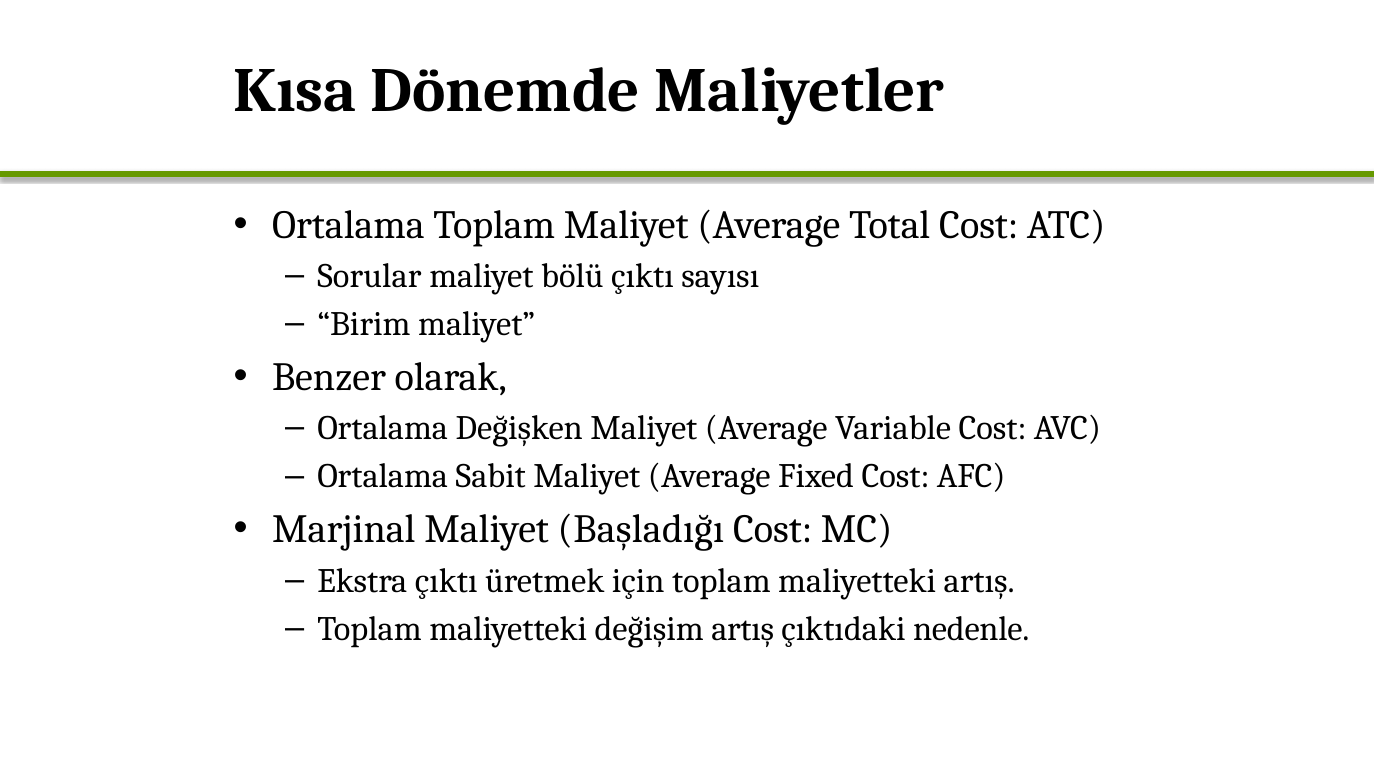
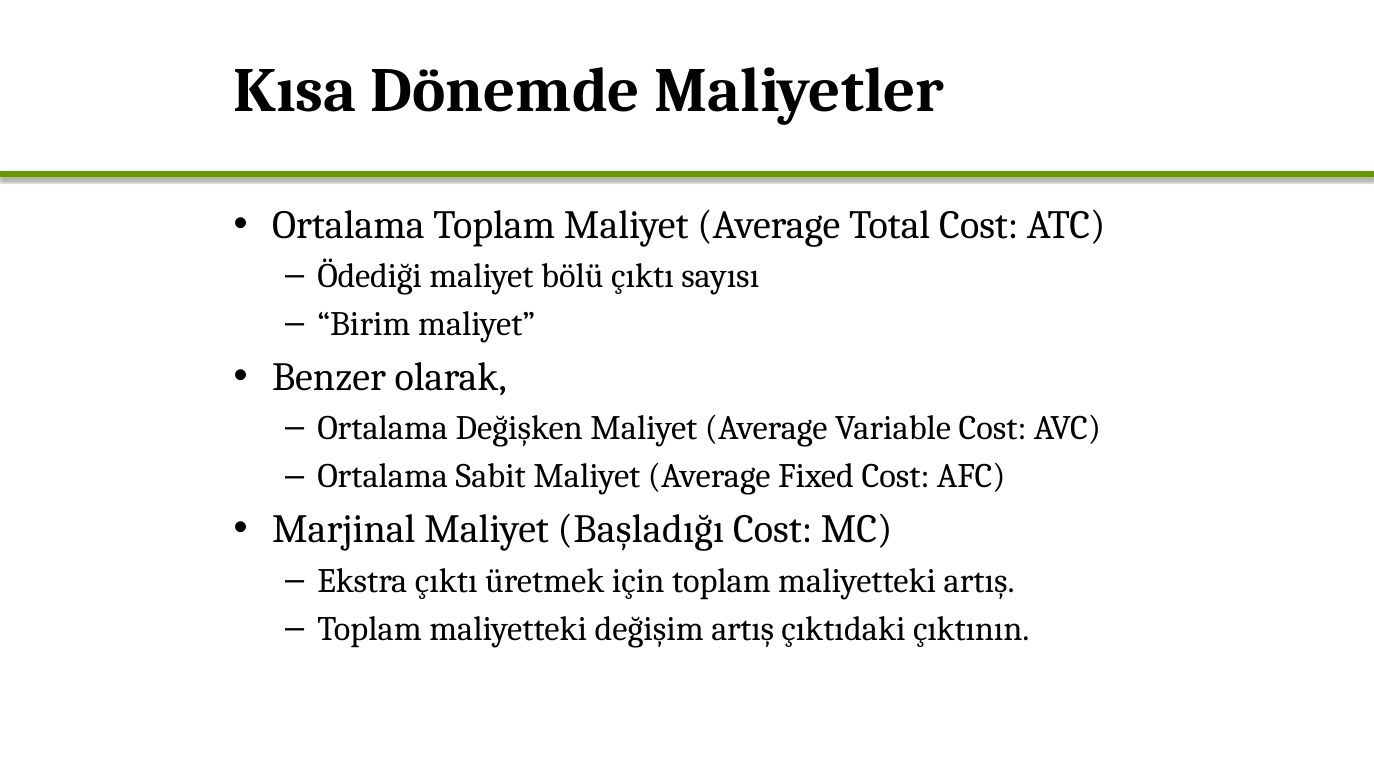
Sorular: Sorular -> Ödediği (370, 276)
nedenle: nedenle -> çıktının (971, 629)
